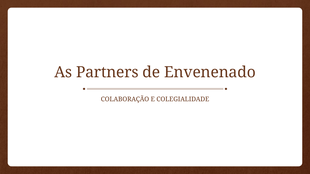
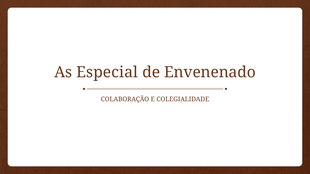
Partners: Partners -> Especial (107, 72)
